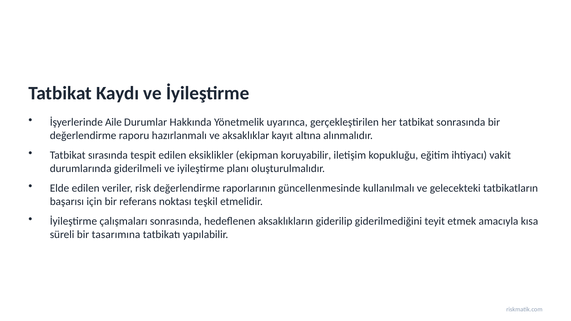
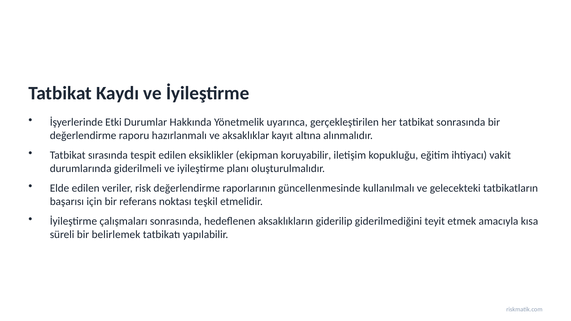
Aile: Aile -> Etki (113, 122)
tasarımına: tasarımına -> belirlemek (116, 235)
